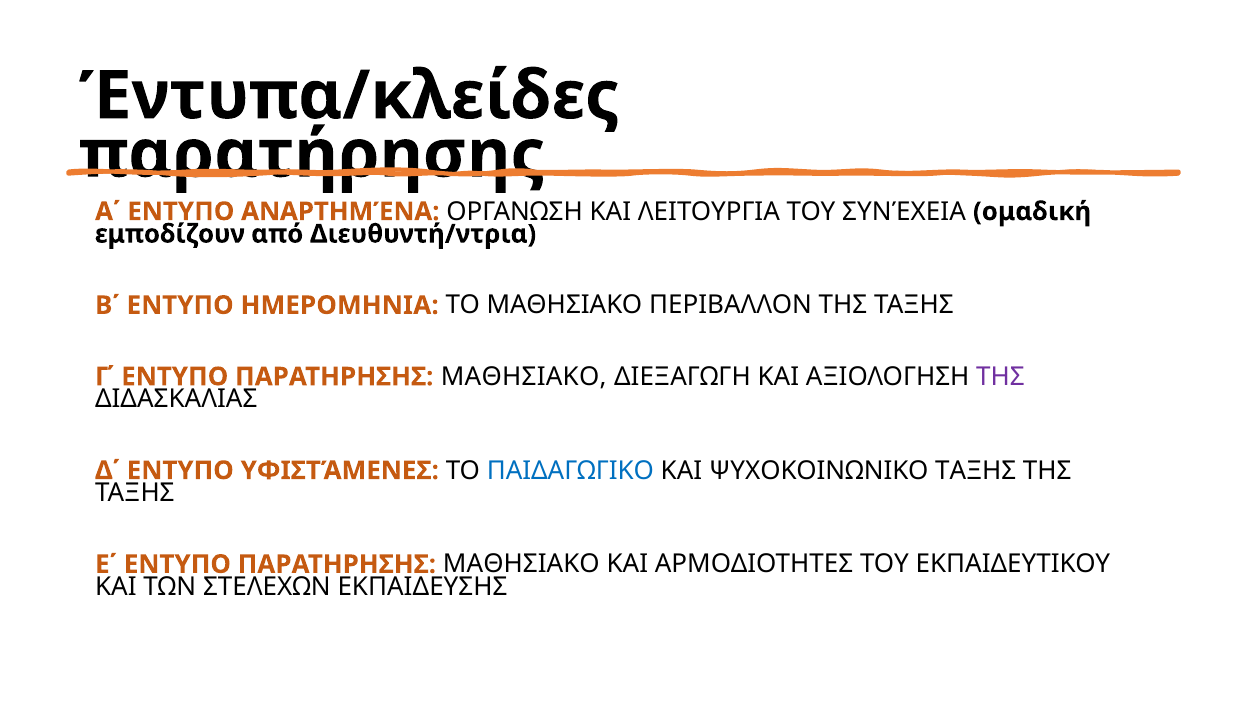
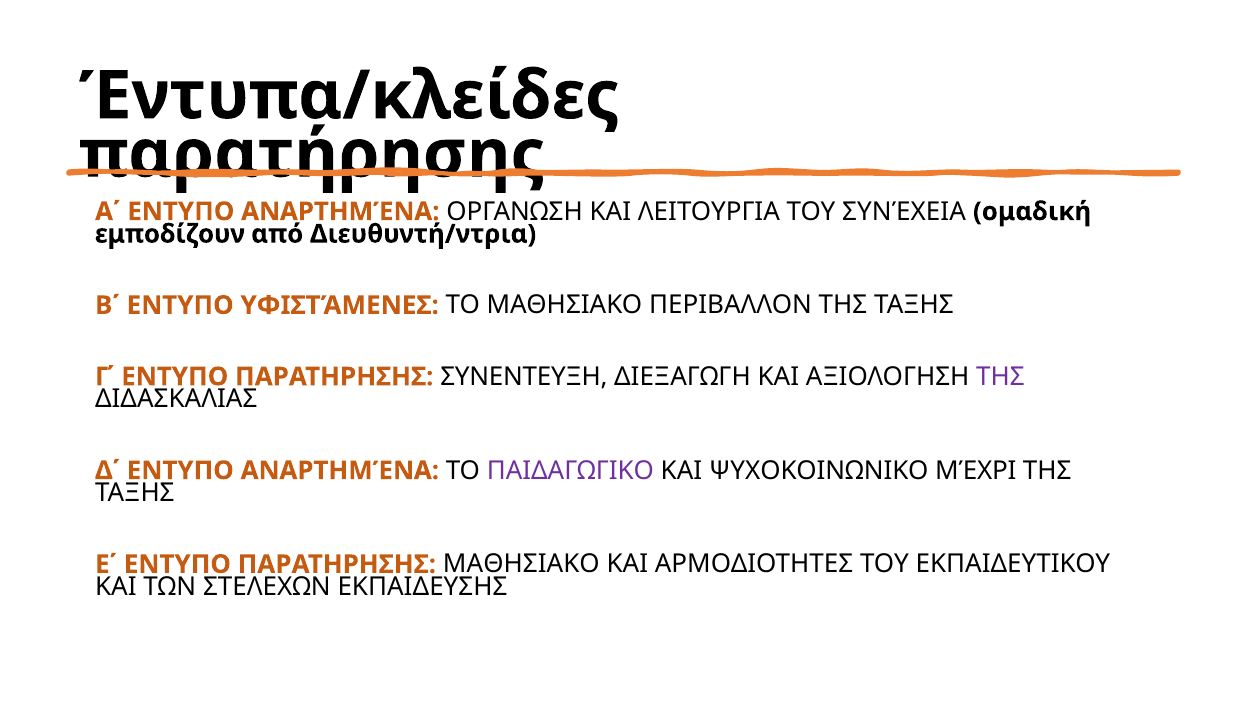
ΗΜΕΡΟΜΗΝΙΑ: ΗΜΕΡΟΜΗΝΙΑ -> ΥΦΙΣΤΆΜΕΝΕΣ (340, 305)
Γ΄ ΕΝΤΥΠΟ ΠΑΡΑΤΗΡΗΣΗΣ ΜΑΘΗΣΙΑΚΟ: ΜΑΘΗΣΙΑΚΟ -> ΣΥΝΕΝΤΕΥΞΗ (524, 376)
Δ΄ ΕΝΤΥΠΟ ΥΦΙΣΤΆΜΕΝΕΣ: ΥΦΙΣΤΆΜΕΝΕΣ -> ΑΝΑΡΤΗΜΈΝΑ (340, 470)
ΠΑΙΔΑΓΩΓΙΚΟ colour: blue -> purple (570, 470)
ΨΥΧΟΚΟΙΝΩΝΙΚΟ ΤΑΞΗΣ: ΤΑΞΗΣ -> ΜΈΧΡΙ (976, 470)
